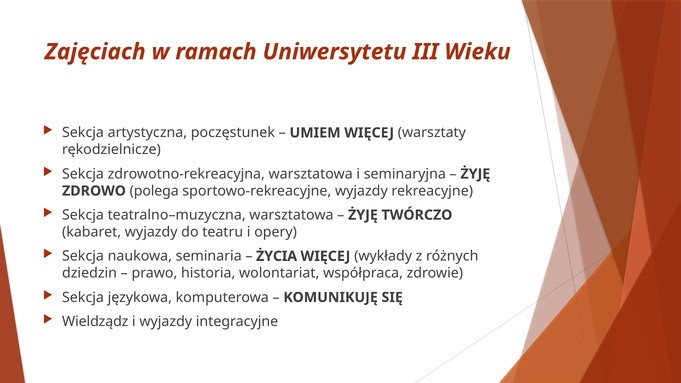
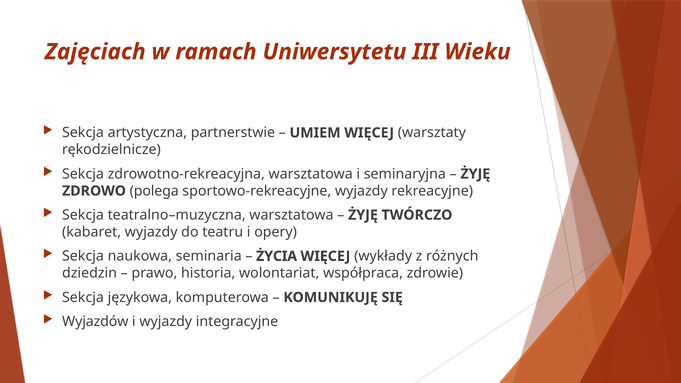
poczęstunek: poczęstunek -> partnerstwie (233, 133)
Wieldządz: Wieldządz -> Wyjazdów (95, 322)
